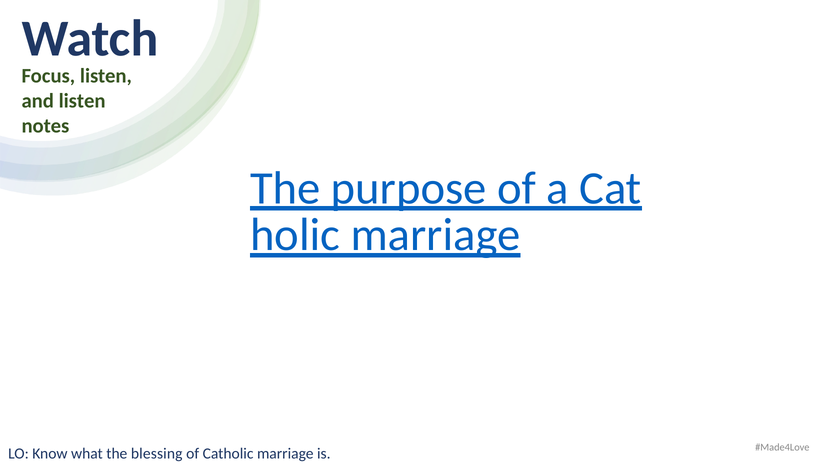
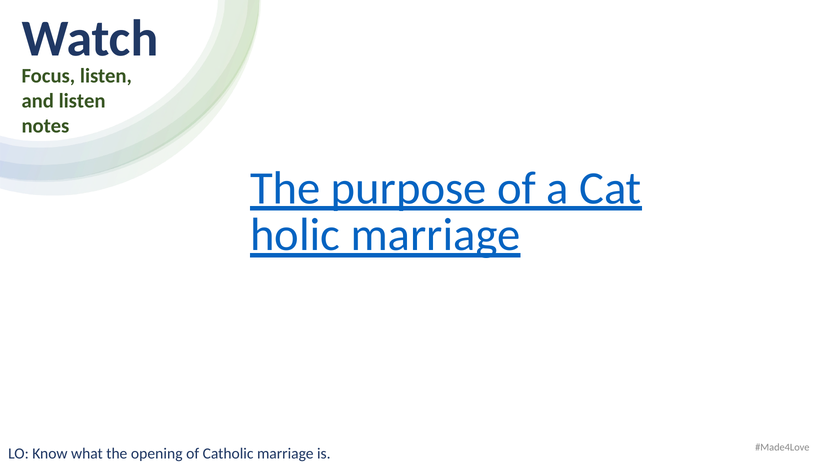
blessing: blessing -> opening (157, 454)
